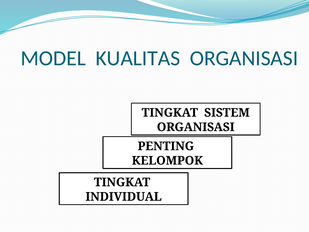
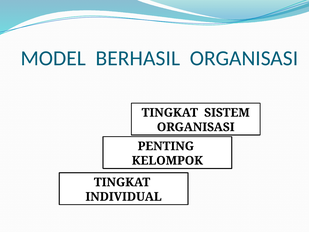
KUALITAS: KUALITAS -> BERHASIL (138, 58)
